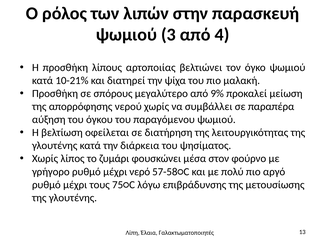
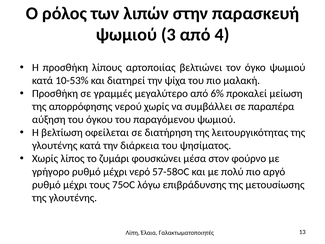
10-21%: 10-21% -> 10-53% (72, 81)
σπόρους: σπόρους -> γραμμές (113, 94)
9%: 9% -> 6% (217, 94)
